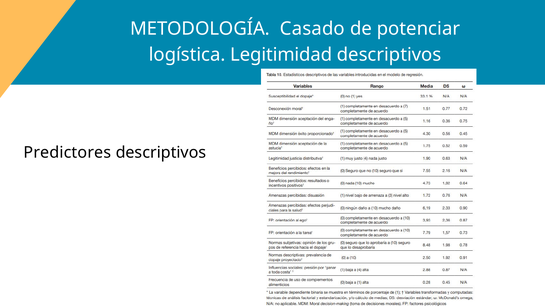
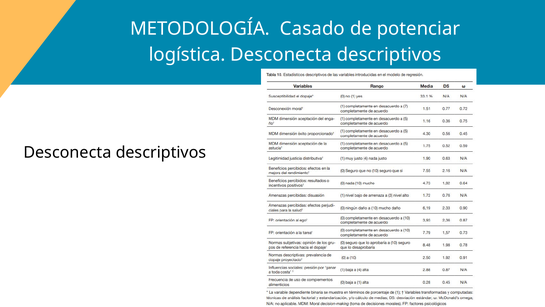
logística Legitimidad: Legitimidad -> Desconecta (281, 55)
Predictores: Predictores -> Desconecta (67, 152)
